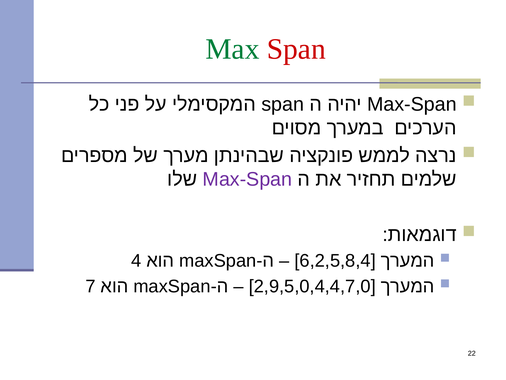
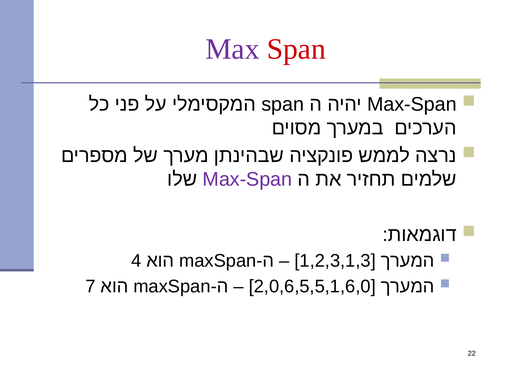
Max colour: green -> purple (232, 49)
6,2,5,8,4: 6,2,5,8,4 -> 1,2,3,1,3 (335, 261)
2,9,5,0,4,4,7,0: 2,9,5,0,4,4,7,0 -> 2,0,6,5,5,1,6,0 (312, 286)
